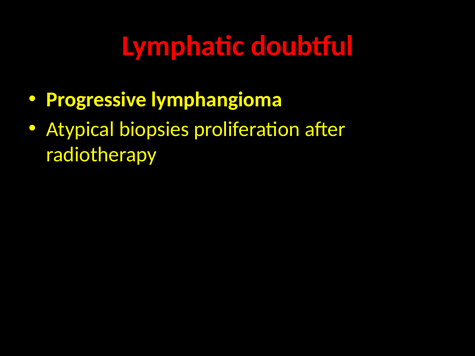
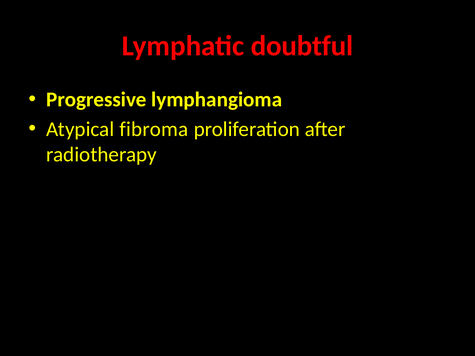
biopsies: biopsies -> fibroma (154, 129)
